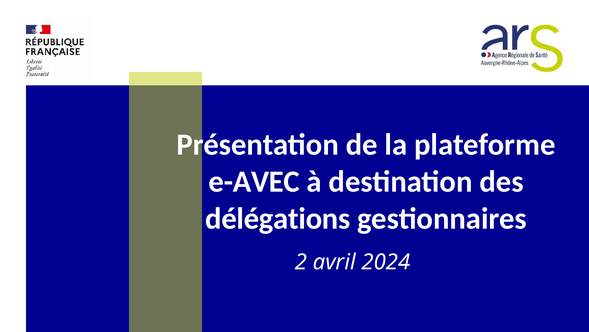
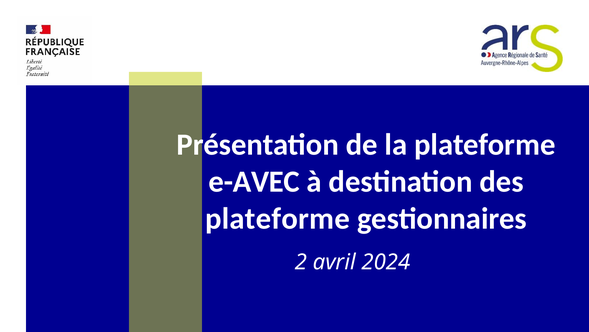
délégations: délégations -> plateforme (278, 218)
